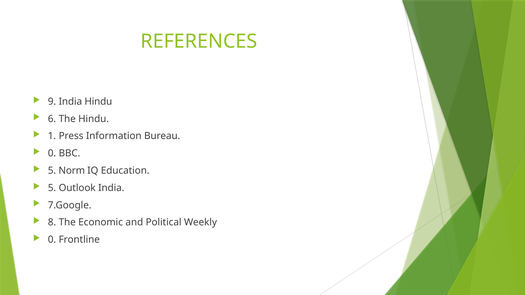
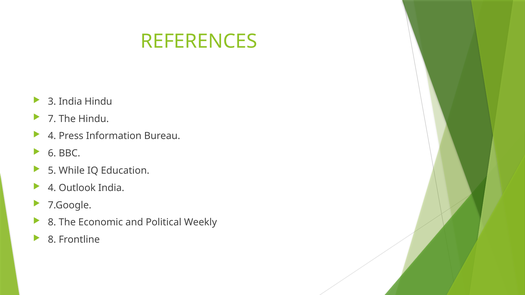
9: 9 -> 3 (52, 102)
6: 6 -> 7 (52, 119)
1: 1 -> 4 (52, 136)
0: 0 -> 6 (52, 153)
Norm: Norm -> While (72, 171)
5: 5 -> 4 (52, 188)
0: 0 -> 8 (52, 240)
